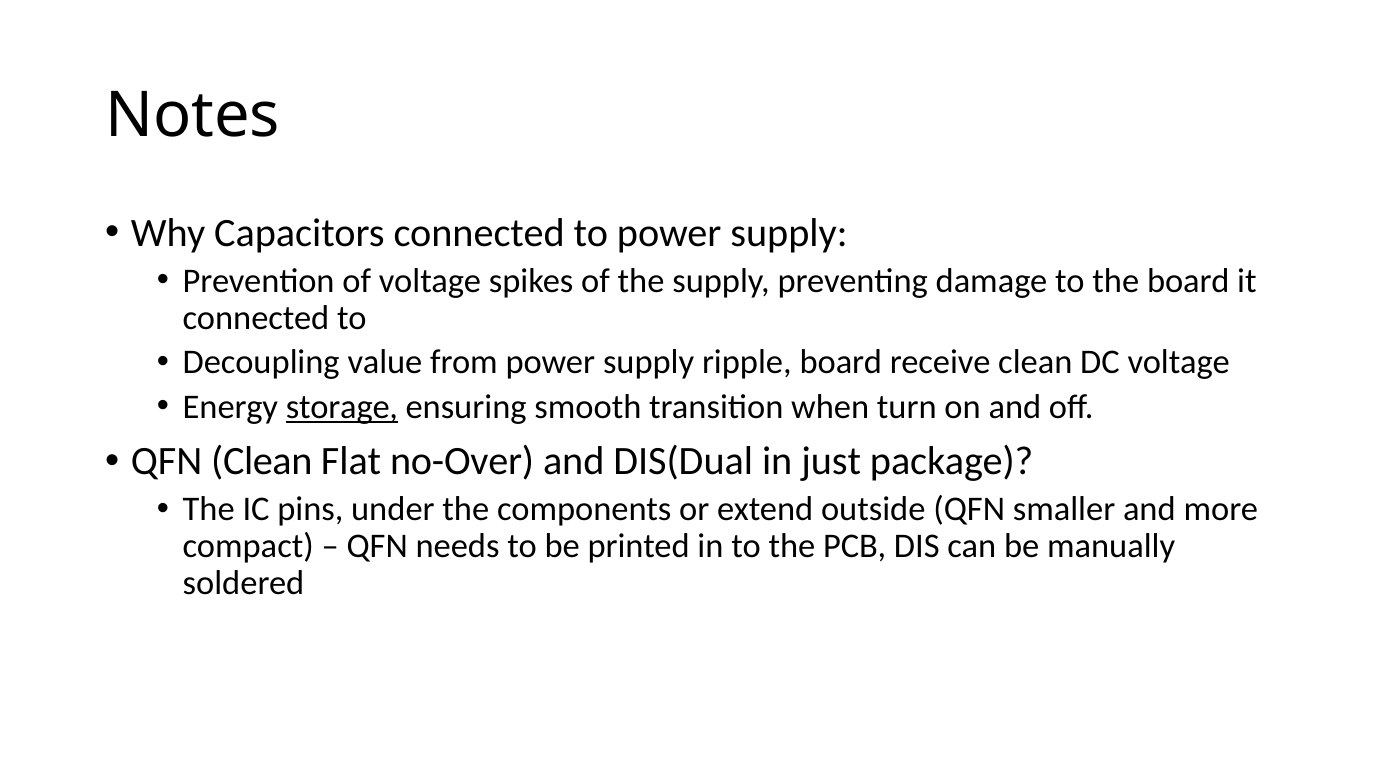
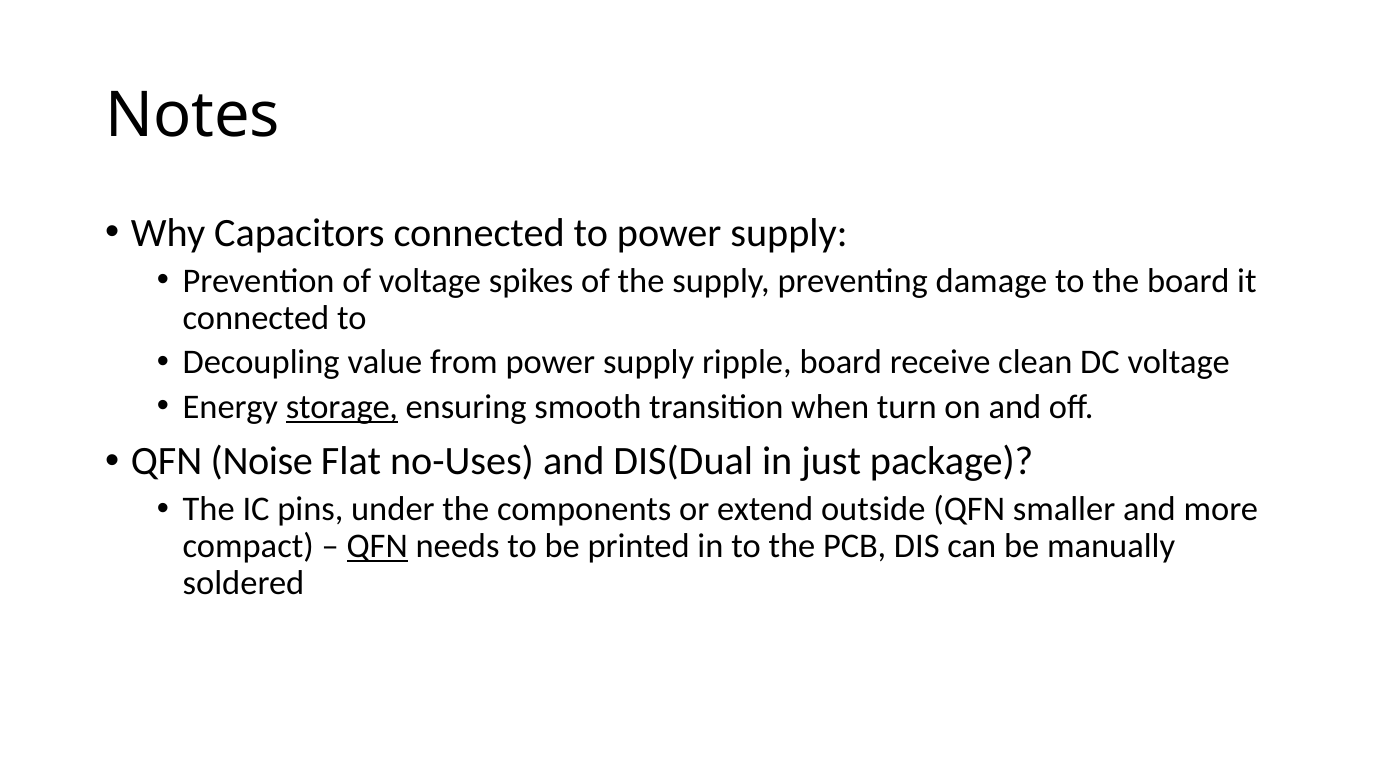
QFN Clean: Clean -> Noise (262, 461)
no-Over: no-Over -> no-Uses (462, 461)
QFN underline: none -> present (377, 546)
